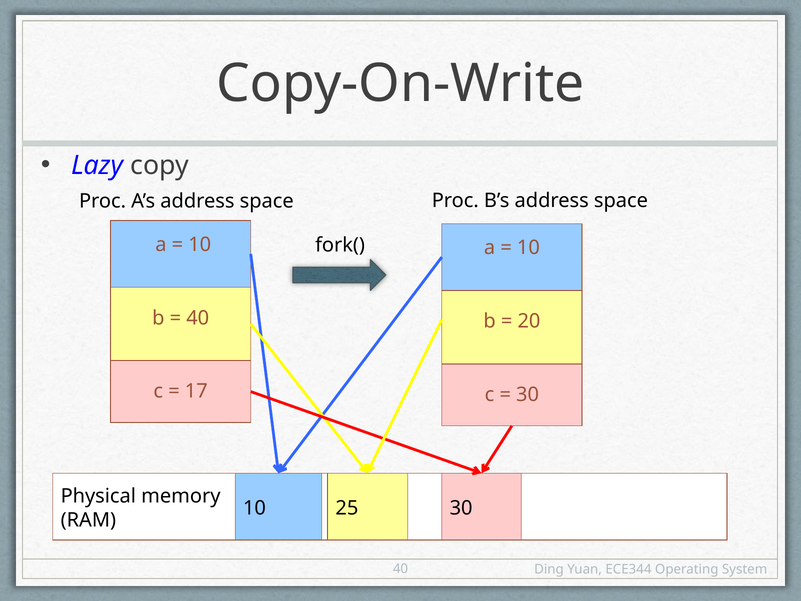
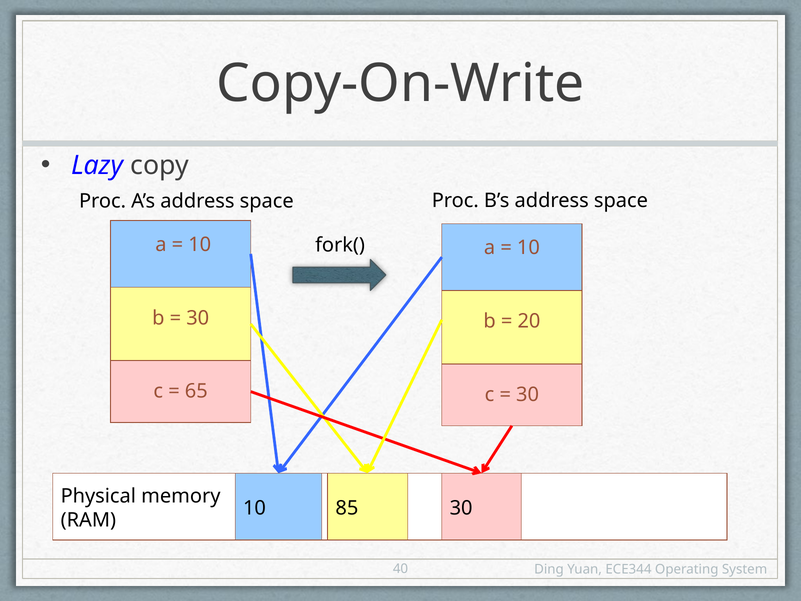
40: 40 -> 30 (198, 318)
17: 17 -> 65 (196, 391)
25: 25 -> 85 (347, 508)
